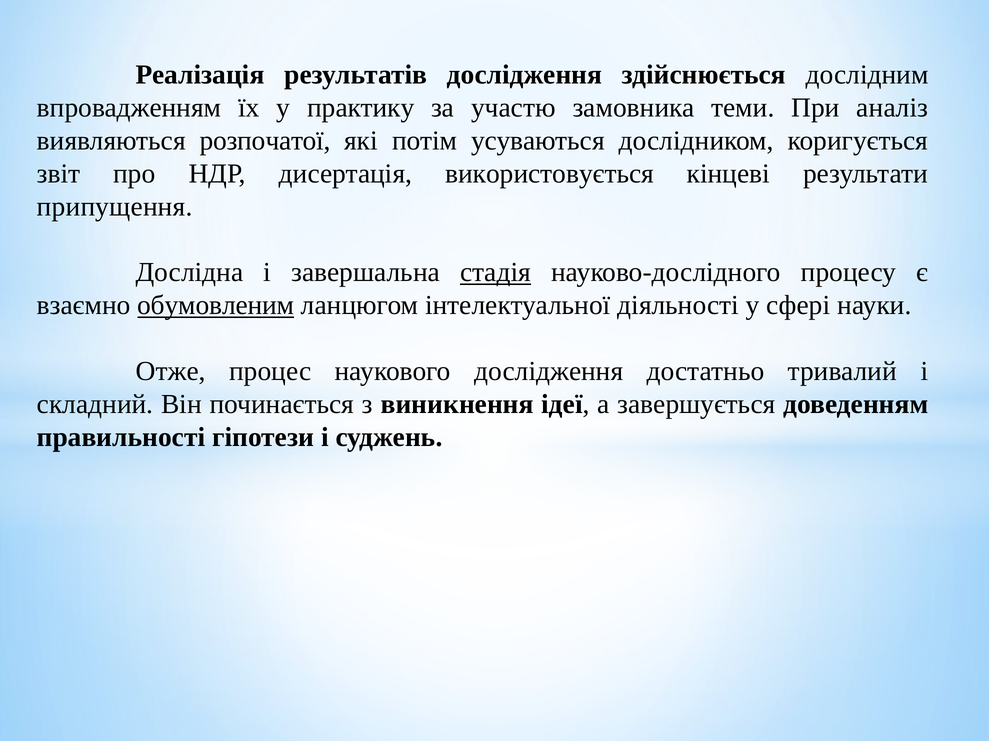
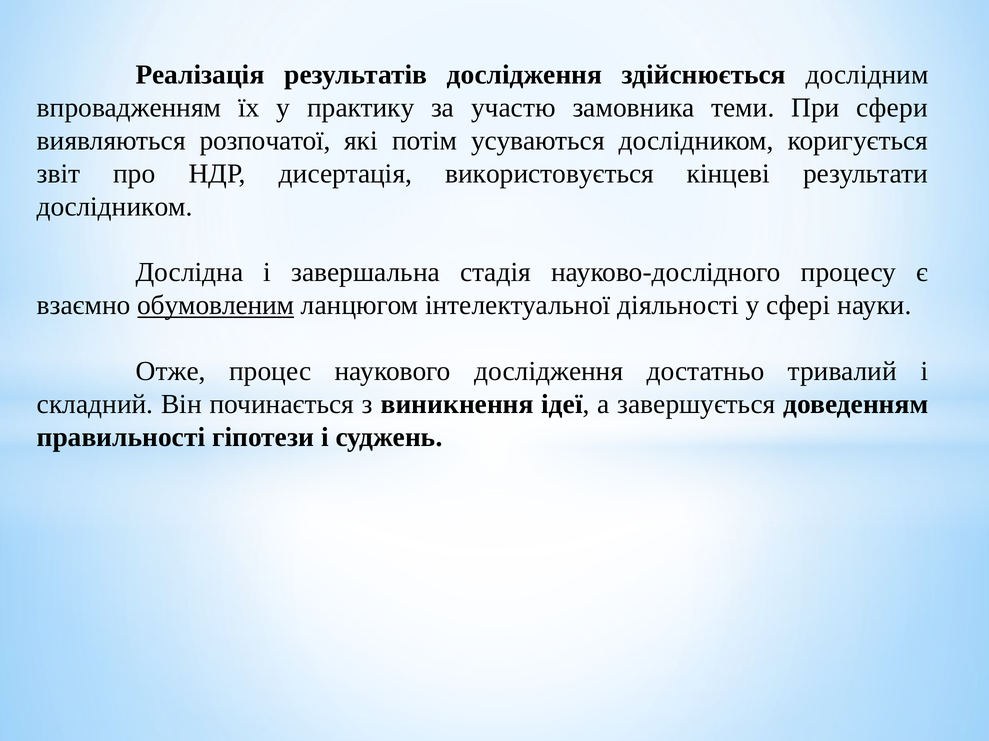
аналіз: аналіз -> сфери (892, 108)
припущення: припущення -> дослідником (115, 207)
стадія underline: present -> none (495, 273)
